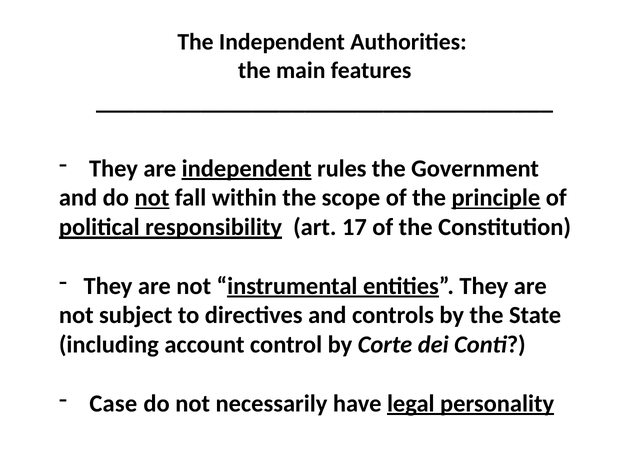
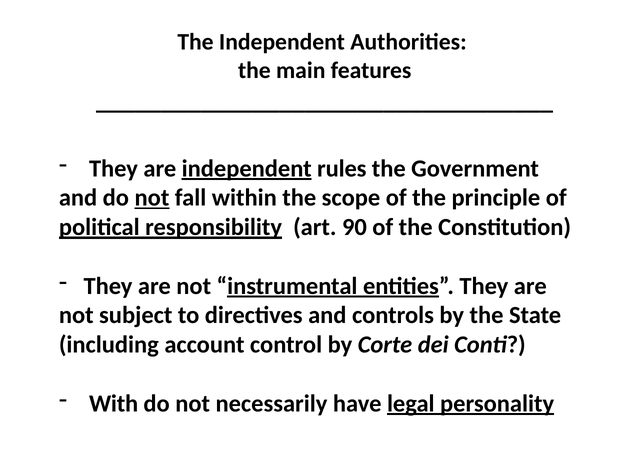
principle underline: present -> none (496, 198)
17: 17 -> 90 (354, 227)
Case: Case -> With (114, 403)
